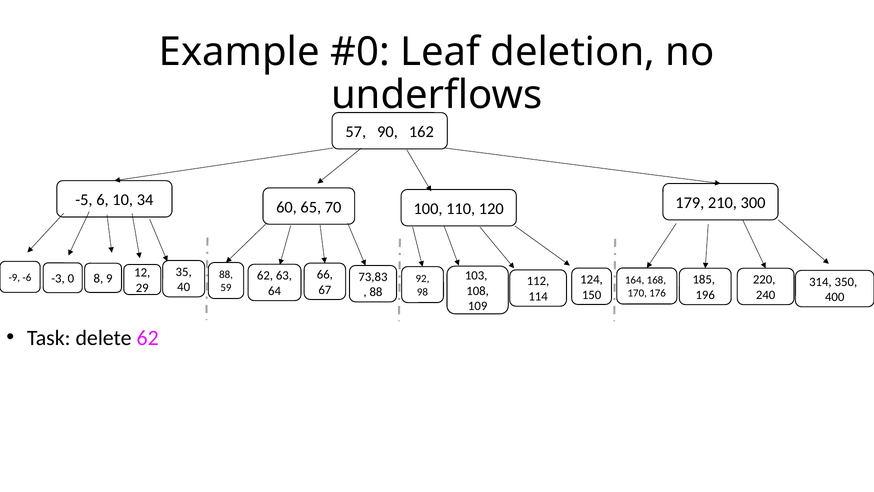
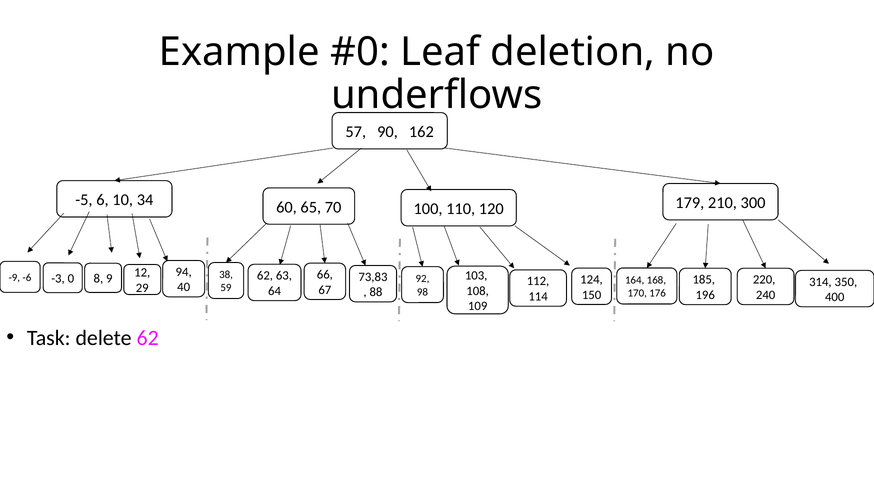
35: 35 -> 94 (184, 272)
88: 88 -> 38 (226, 274)
